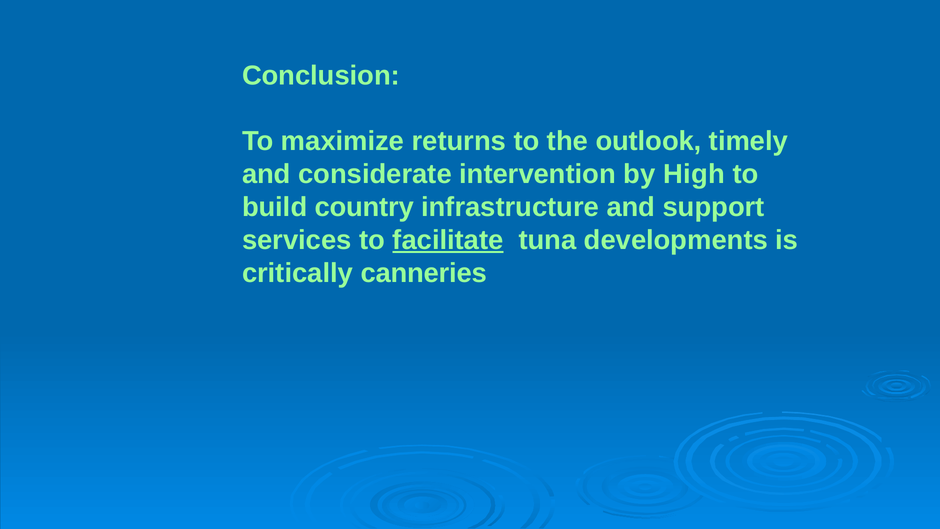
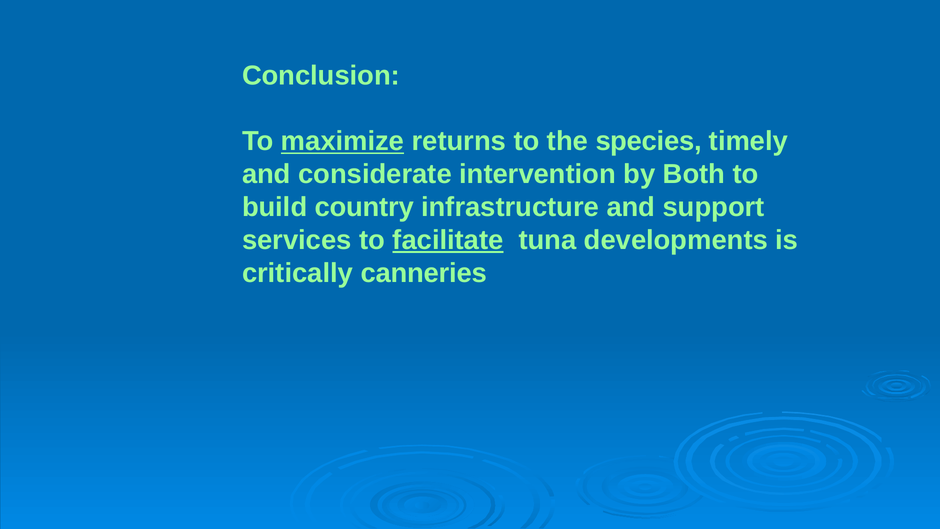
maximize underline: none -> present (343, 141)
outlook: outlook -> species (649, 141)
High: High -> Both (694, 174)
